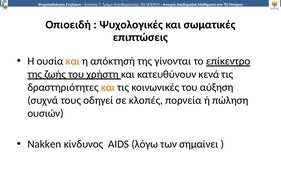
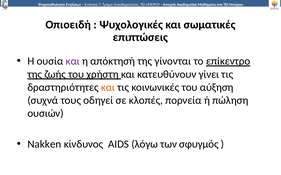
και colour: orange -> purple (73, 61)
κενά: κενά -> γίνει (209, 74)
σημαίνει: σημαίνει -> σφυγμός (199, 145)
